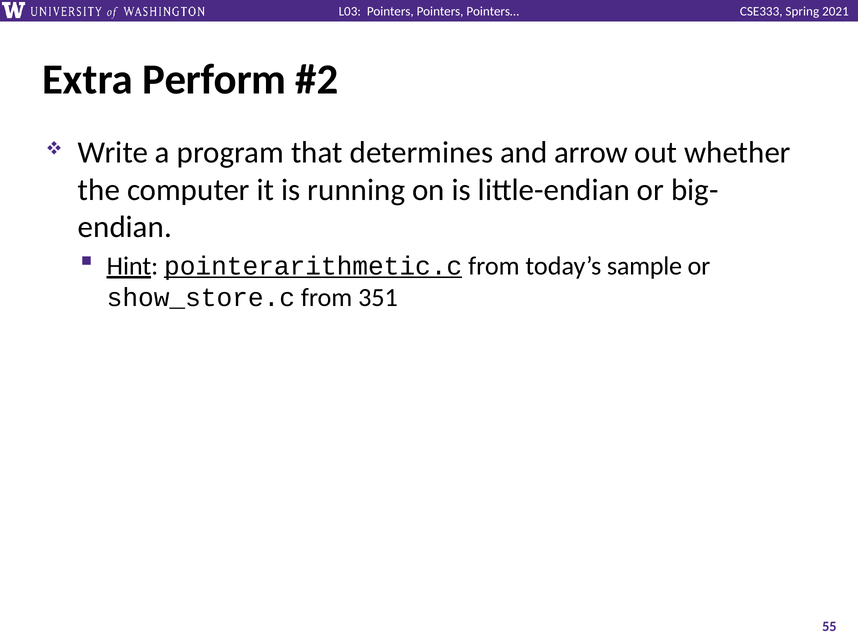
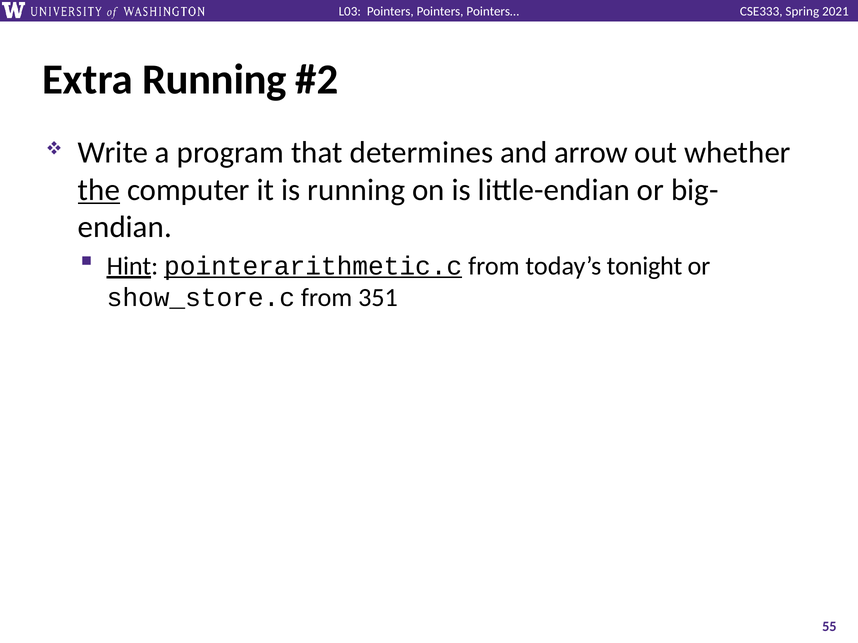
Extra Perform: Perform -> Running (214, 80)
the underline: none -> present (99, 190)
sample: sample -> tonight (645, 266)
